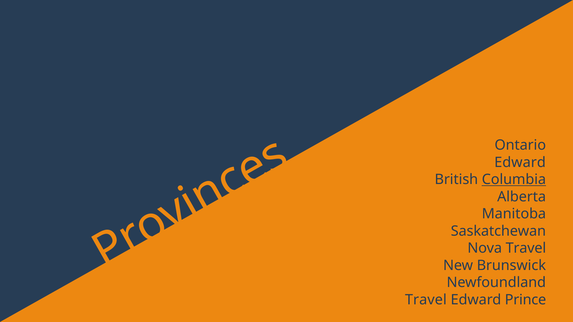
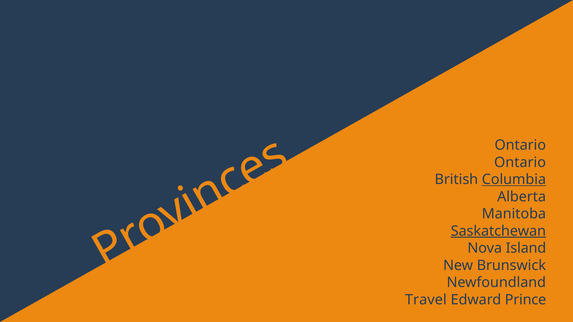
Edward: Edward -> Ontario (520, 162)
Saskatchewan underline: none -> present (498, 231)
Nova Travel: Travel -> Island (526, 248)
